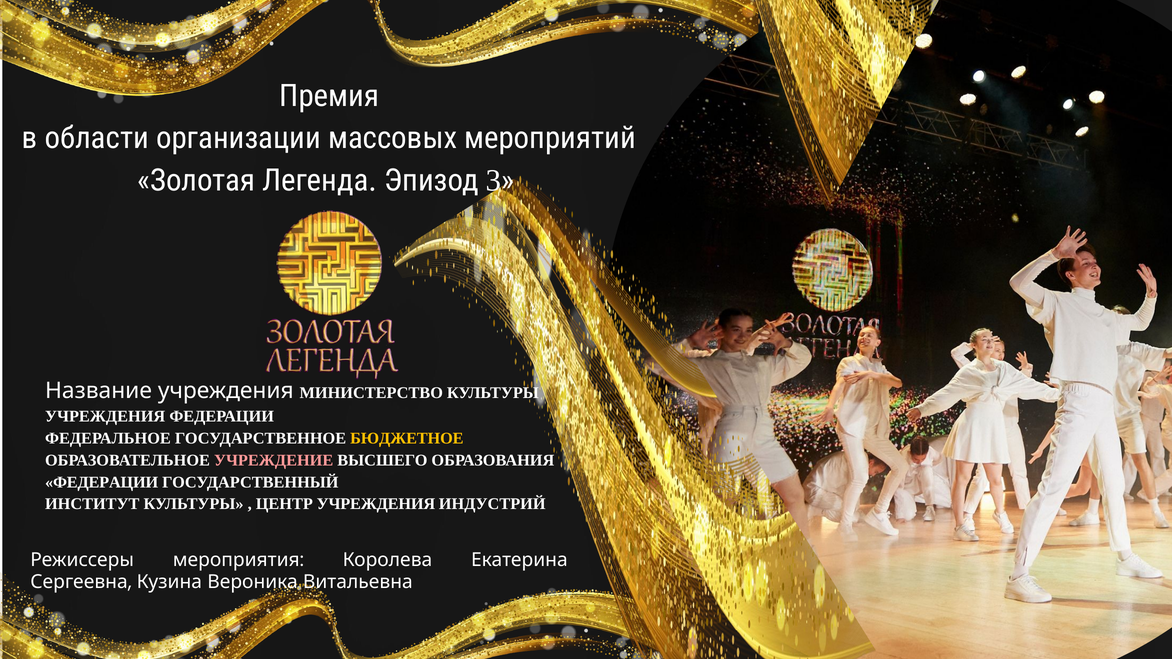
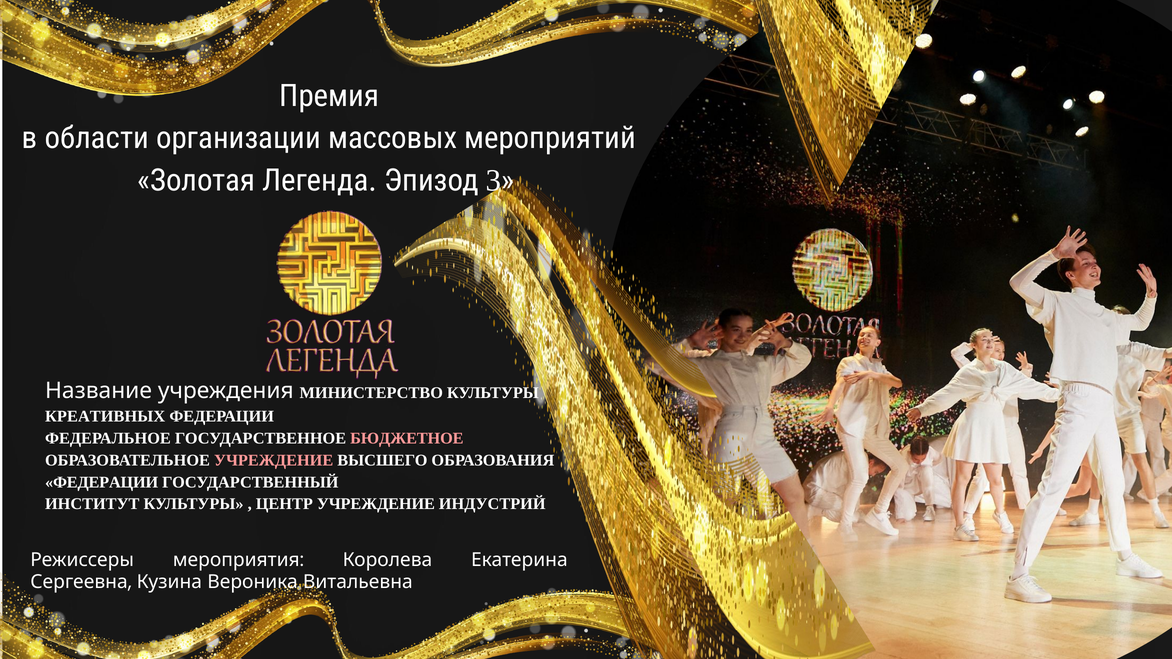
УЧРЕЖДЕНИЯ: УЧРЕЖДЕНИЯ -> КРЕАТИВНЫХ (105, 417)
БЮДЖЕТНОЕ colour: yellow -> pink (407, 439)
ЦЕНТР УЧРЕЖДЕНИЯ: УЧРЕЖДЕНИЯ -> УЧРЕЖДЕНИЕ (376, 504)
